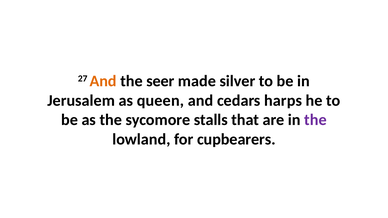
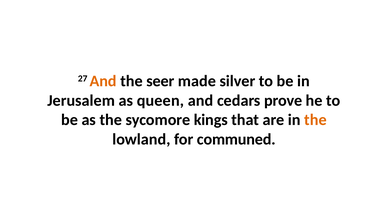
harps: harps -> prove (283, 101)
stalls: stalls -> kings (211, 120)
the colour: purple -> orange (315, 120)
cupbearers: cupbearers -> communed (236, 139)
